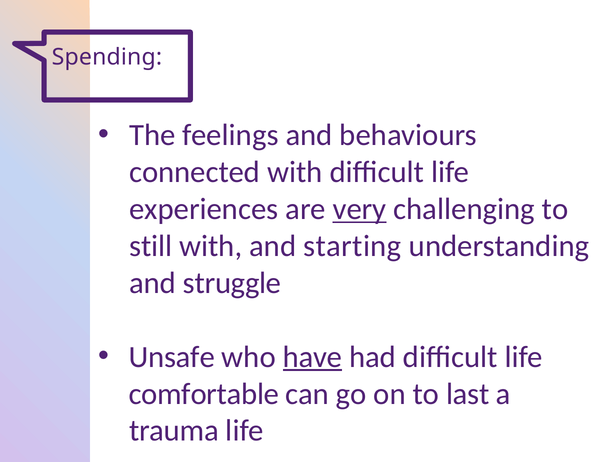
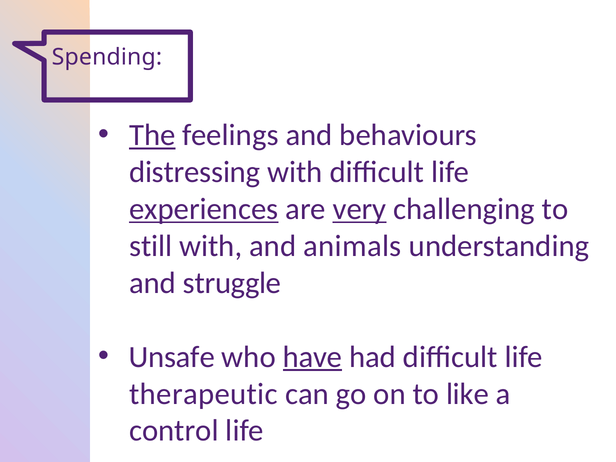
The underline: none -> present (152, 135)
connected: connected -> distressing (195, 172)
experiences underline: none -> present (204, 209)
starting: starting -> animals (352, 246)
comfortable: comfortable -> therapeutic (204, 394)
last: last -> like (468, 394)
trauma: trauma -> control (174, 431)
